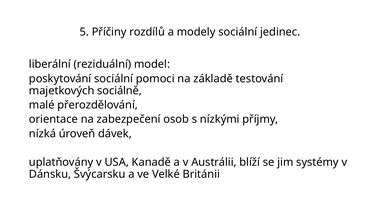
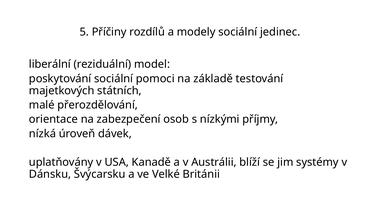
sociálně: sociálně -> státních (119, 91)
